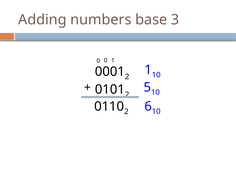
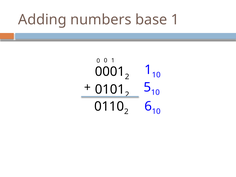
base 3: 3 -> 1 (175, 20)
